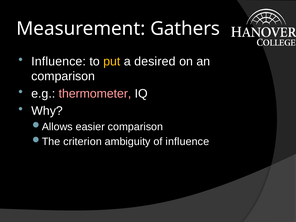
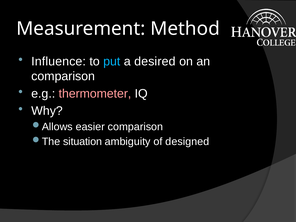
Gathers: Gathers -> Method (185, 29)
put colour: yellow -> light blue (112, 62)
criterion: criterion -> situation (83, 142)
of influence: influence -> designed (187, 142)
